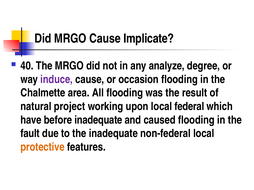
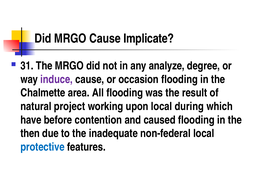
40: 40 -> 31 (27, 66)
federal: federal -> during (189, 107)
before inadequate: inadequate -> contention (98, 120)
fault: fault -> then (30, 134)
protective colour: orange -> blue (43, 147)
